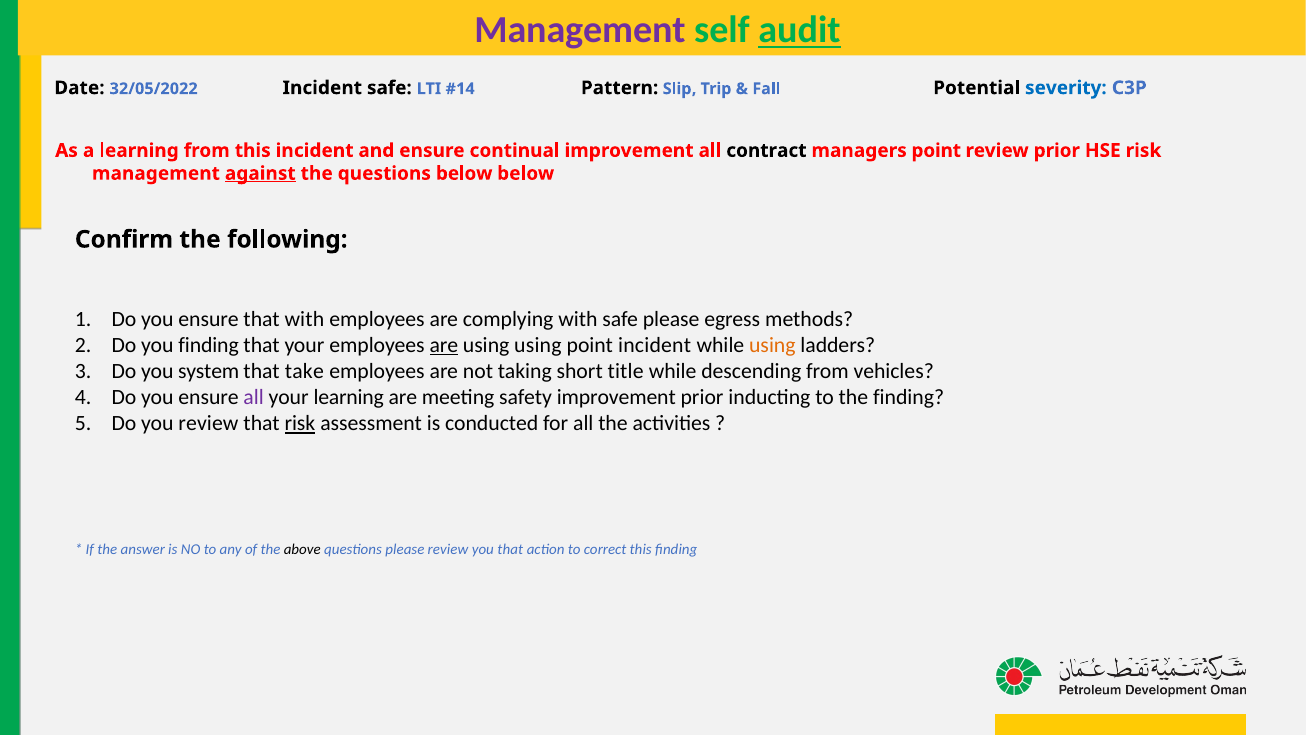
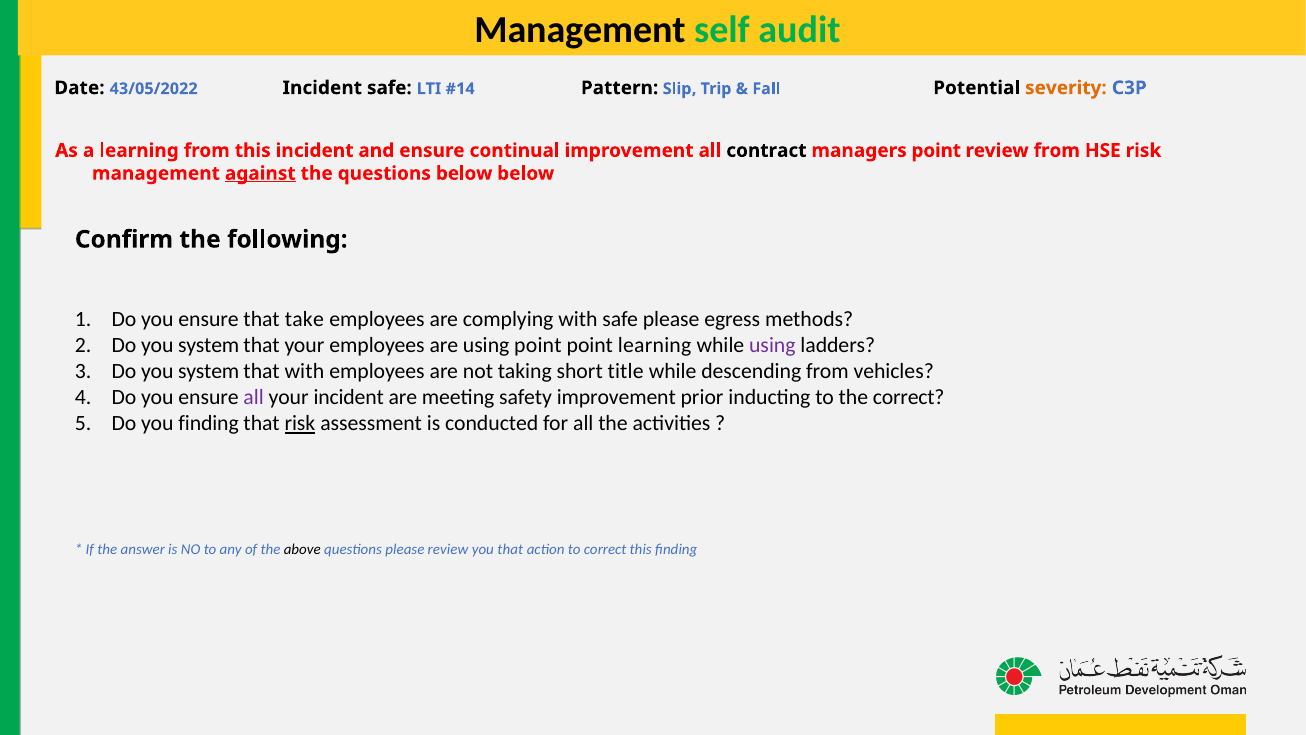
Management colour: purple -> black (580, 30)
audit underline: present -> none (799, 30)
32/05/2022: 32/05/2022 -> 43/05/2022 (154, 89)
severity colour: blue -> orange (1066, 88)
review prior: prior -> from (1057, 150)
that with: with -> take (304, 319)
finding: finding -> system (209, 345)
are underline: present -> none (444, 345)
using using: using -> point (538, 345)
point incident: incident -> learning (655, 345)
using colour: orange -> purple (772, 345)
that take: take -> with (304, 371)
your learning: learning -> incident (349, 397)
the finding: finding -> correct (909, 397)
you review: review -> finding (209, 424)
